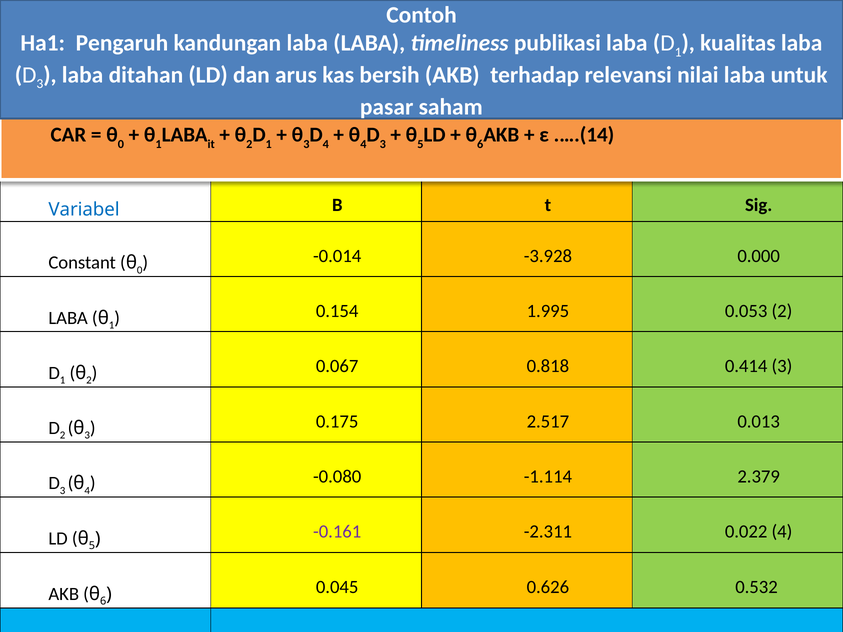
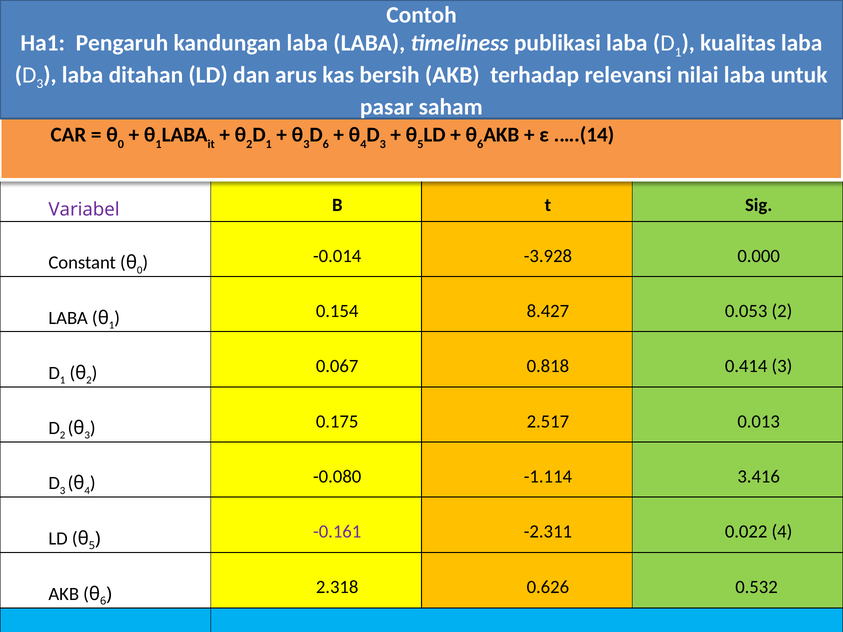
4: 4 -> 6 (326, 144)
Variabel colour: blue -> purple (84, 210)
1.995: 1.995 -> 8.427 (548, 311)
2.379: 2.379 -> 3.416 (759, 477)
0.045: 0.045 -> 2.318 (337, 587)
